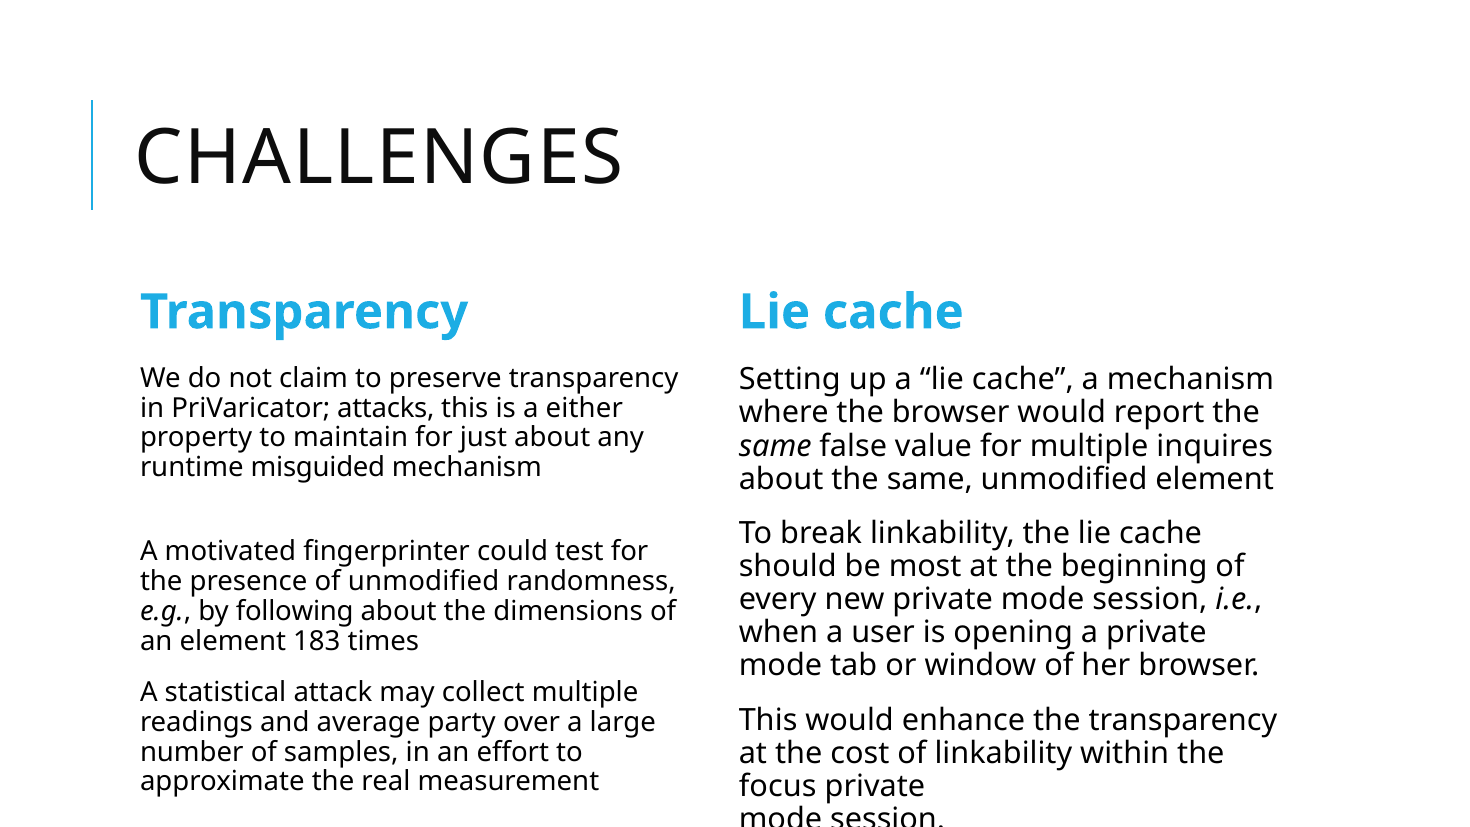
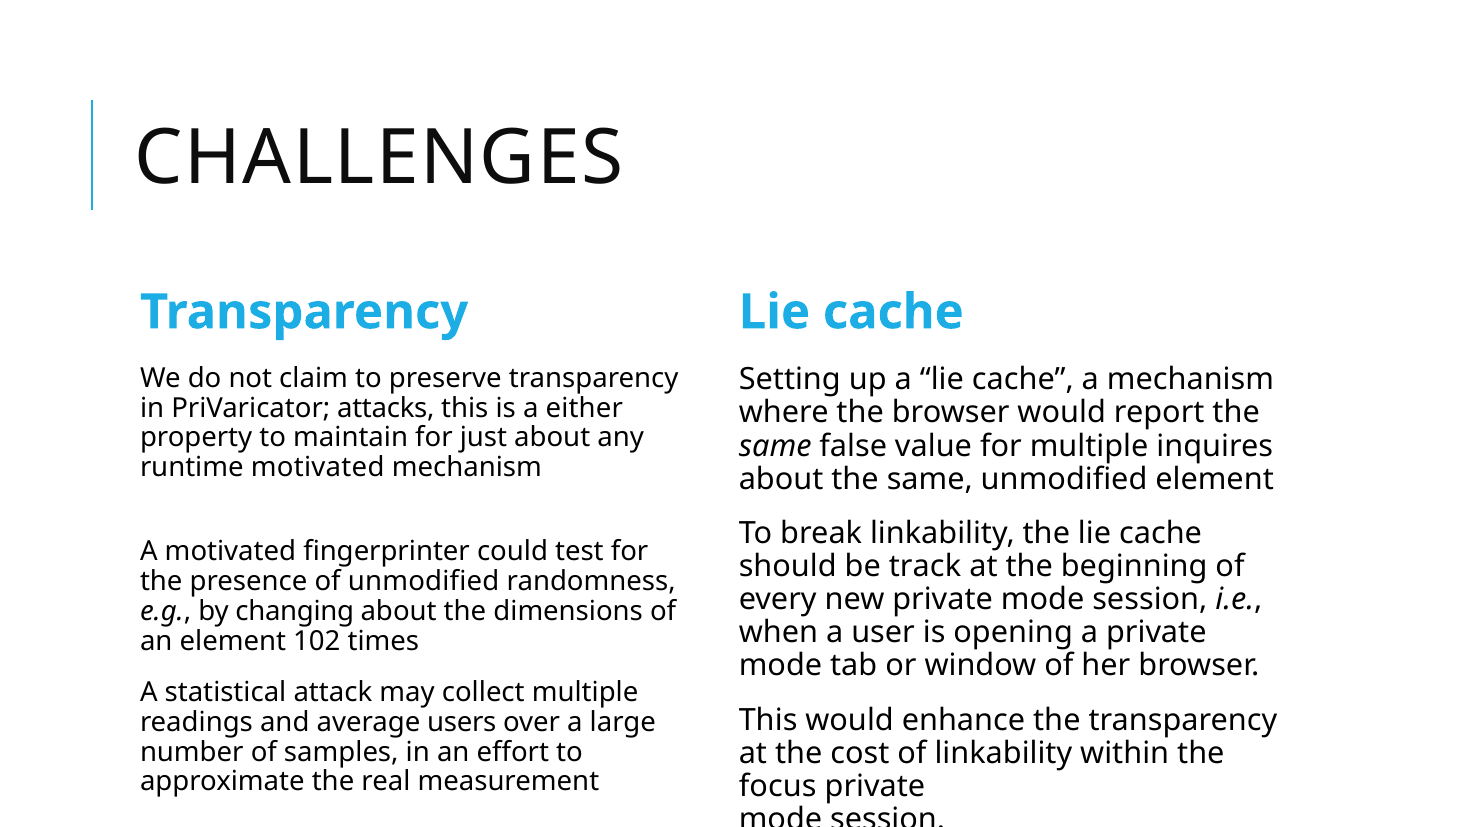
runtime misguided: misguided -> motivated (318, 467)
most: most -> track (925, 567)
following: following -> changing (295, 611)
183: 183 -> 102 (317, 641)
party: party -> users (462, 722)
